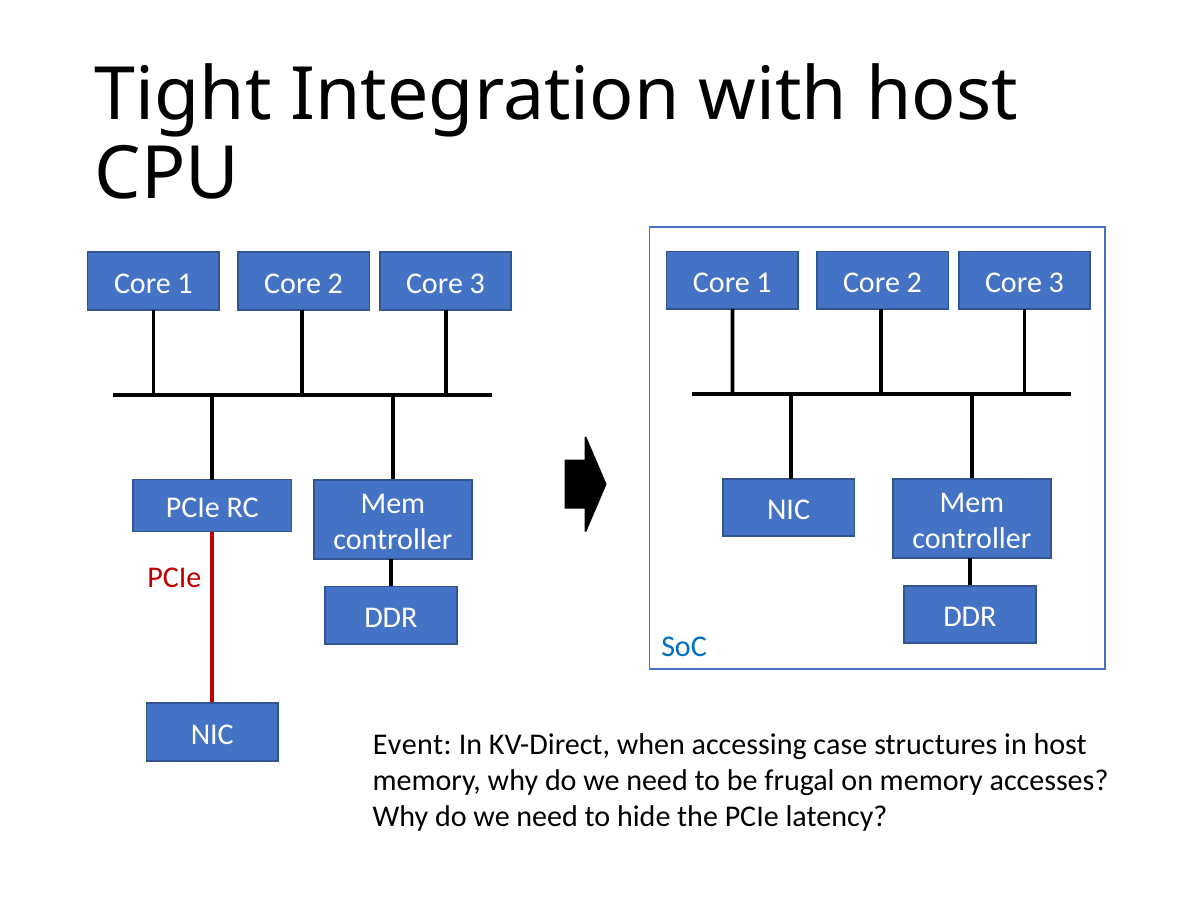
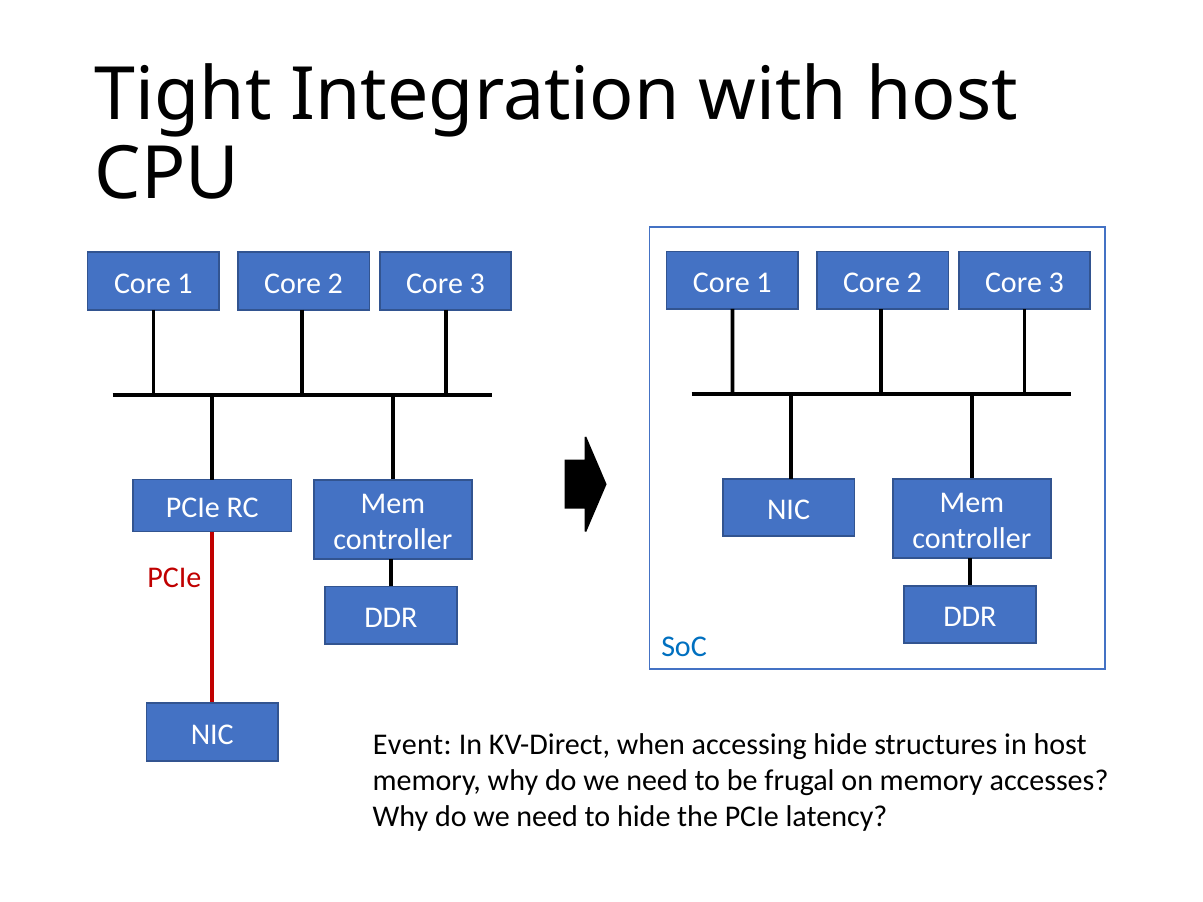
accessing case: case -> hide (840, 745)
